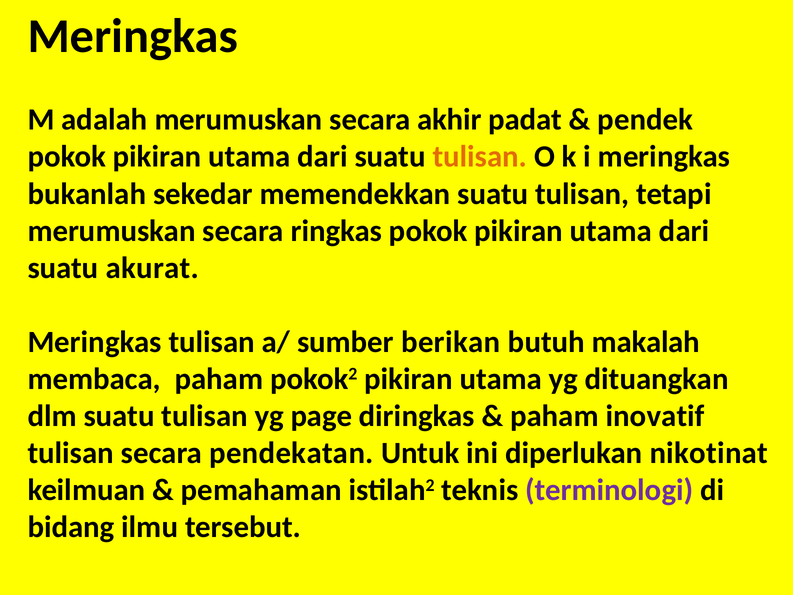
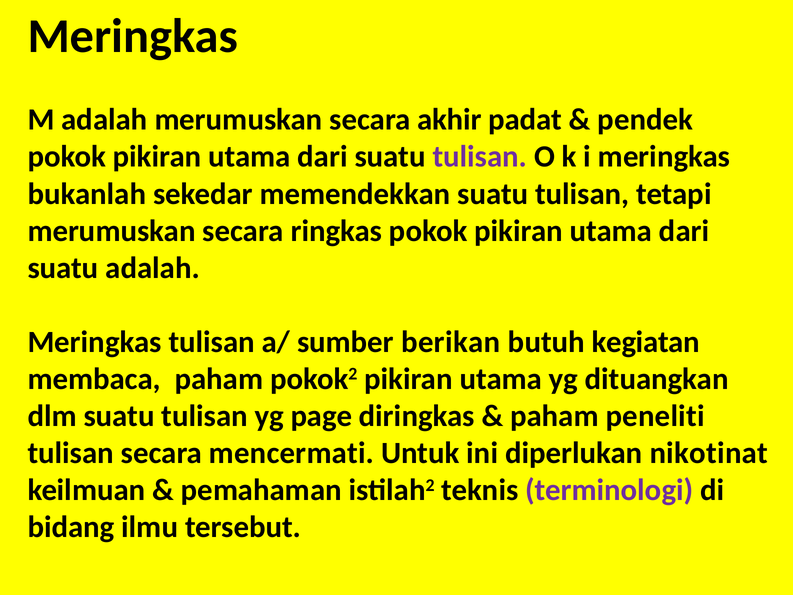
tulisan colour: orange -> purple (480, 157)
suatu akurat: akurat -> adalah (153, 268)
makalah: makalah -> kegiatan (646, 342)
inovatif: inovatif -> peneliti (655, 416)
pendekatan: pendekatan -> mencermati (291, 453)
